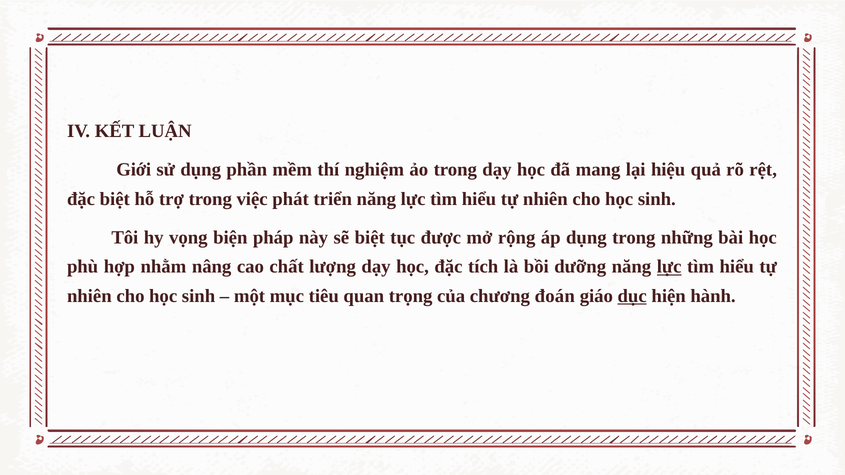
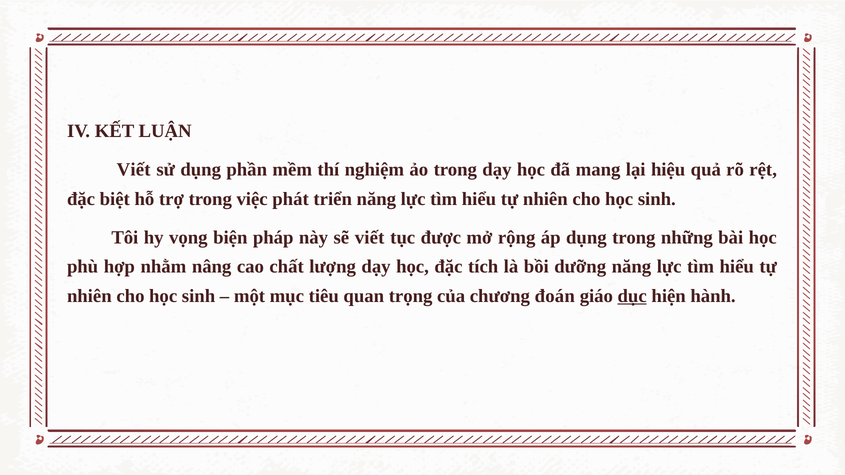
Giới: Giới -> Viết (134, 170)
sẽ biệt: biệt -> viết (370, 238)
lực underline: present -> none (669, 267)
